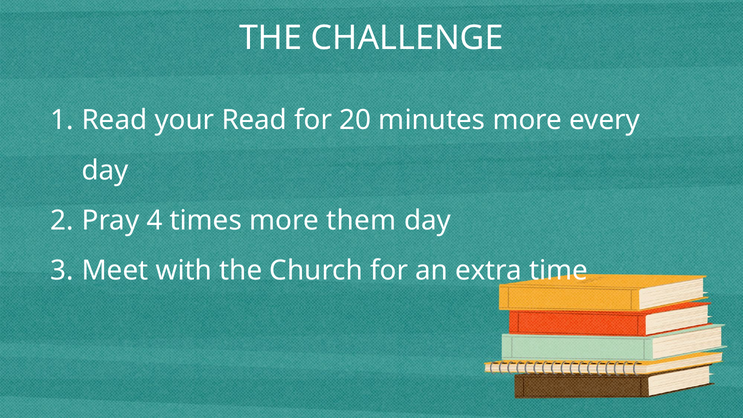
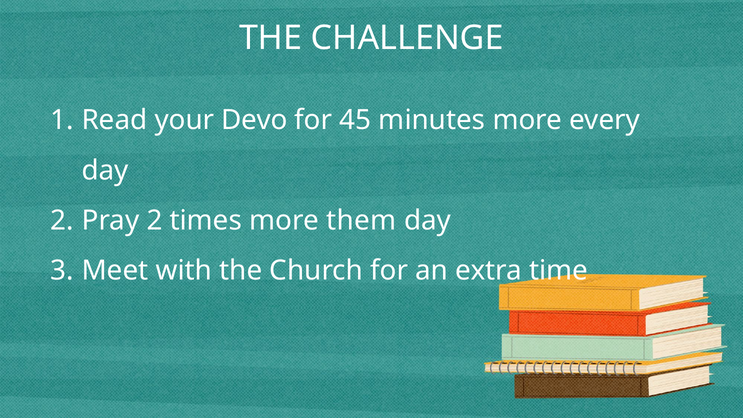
your Read: Read -> Devo (254, 120)
20: 20 -> 45 (355, 120)
Pray 4: 4 -> 2 (155, 221)
